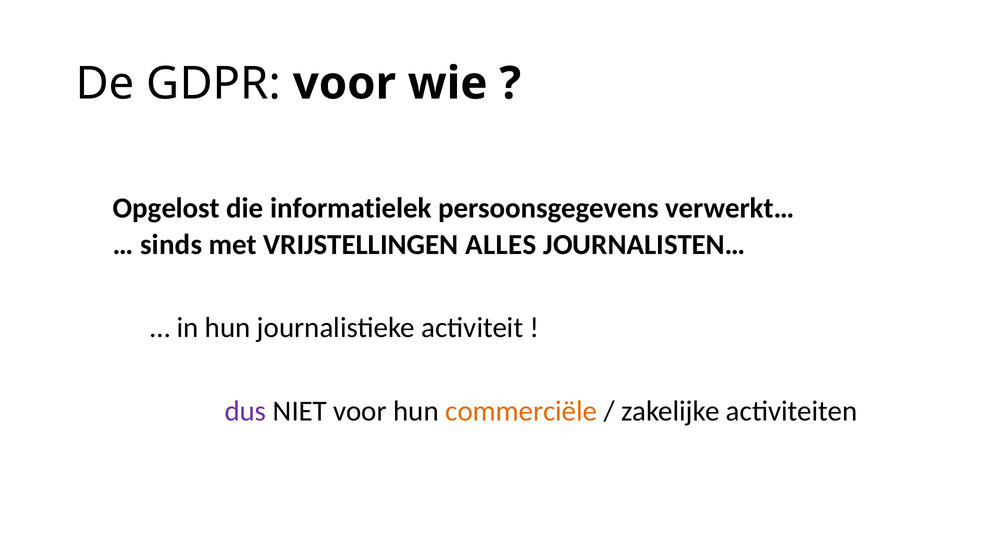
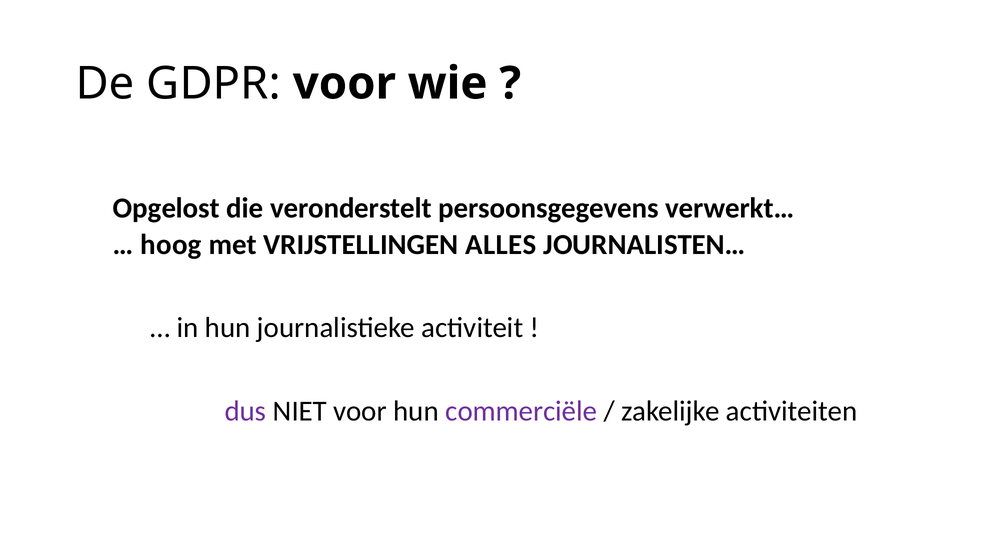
informatielek: informatielek -> veronderstelt (351, 208)
sinds: sinds -> hoog (171, 244)
commerciële colour: orange -> purple (521, 411)
